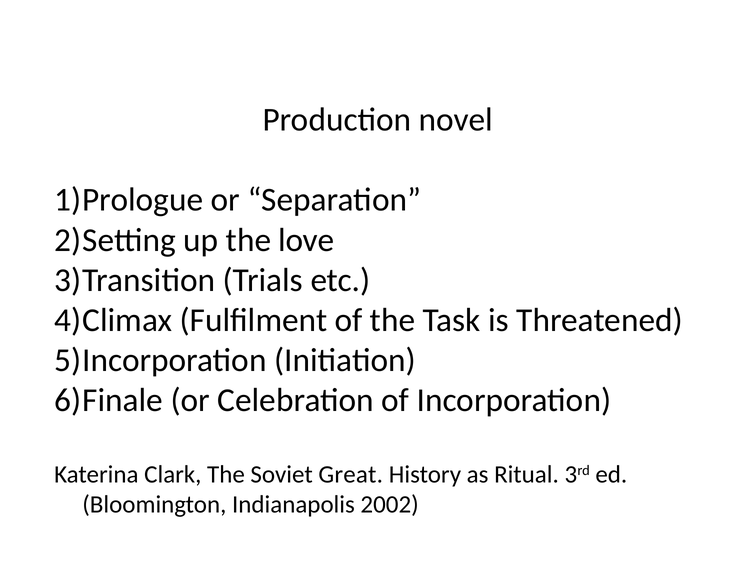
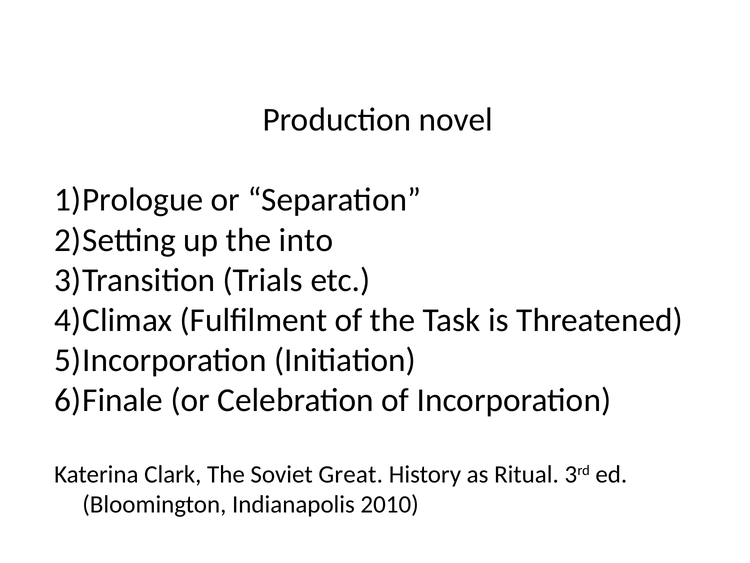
love: love -> into (306, 240)
2002: 2002 -> 2010 (390, 504)
